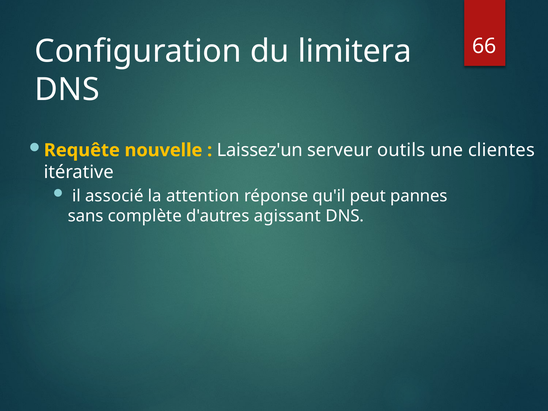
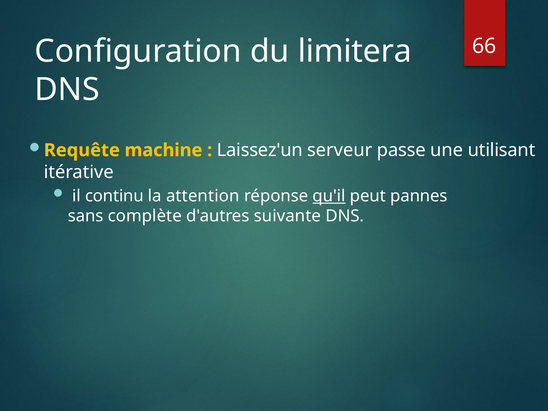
nouvelle: nouvelle -> machine (163, 150)
outils: outils -> passe (401, 150)
clientes: clientes -> utilisant (502, 150)
associé: associé -> continu (114, 196)
qu'il underline: none -> present (329, 196)
agissant: agissant -> suivante (287, 216)
